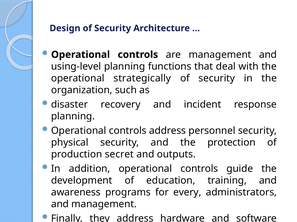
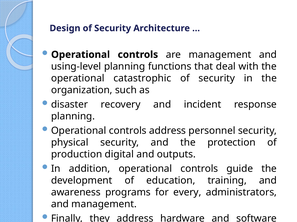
strategically: strategically -> catastrophic (142, 79)
secret: secret -> digital (119, 155)
